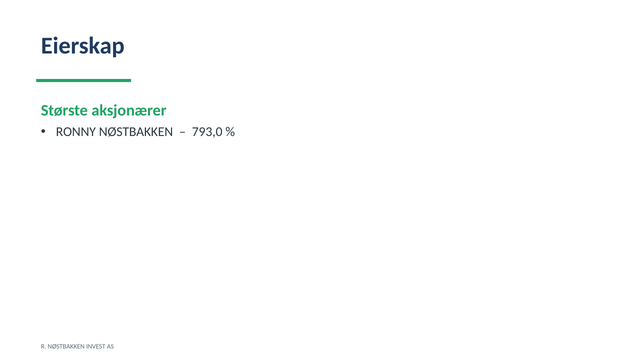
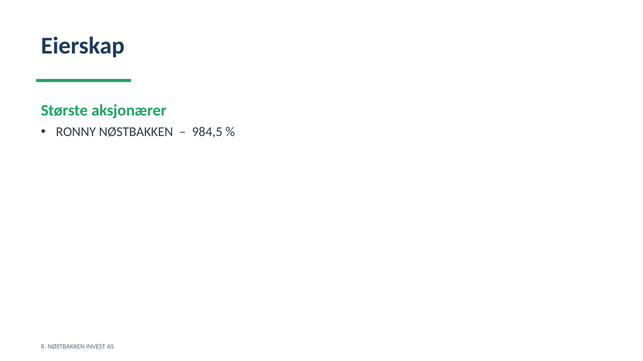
793,0: 793,0 -> 984,5 (207, 132)
